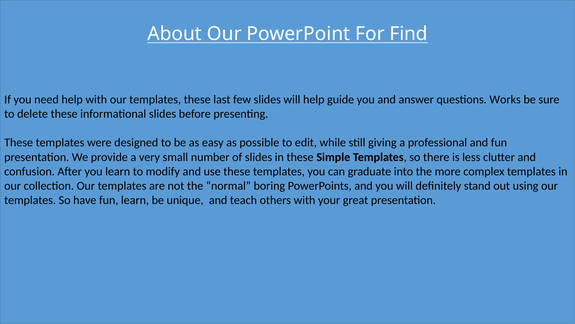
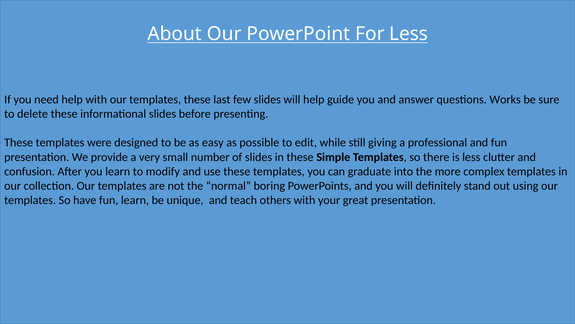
For Find: Find -> Less (409, 34)
